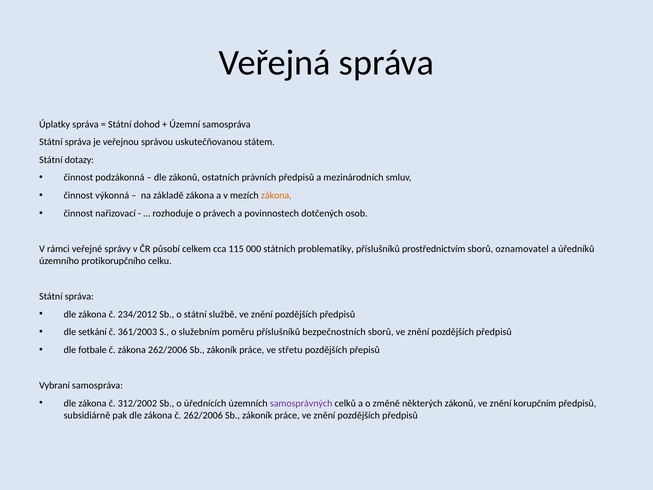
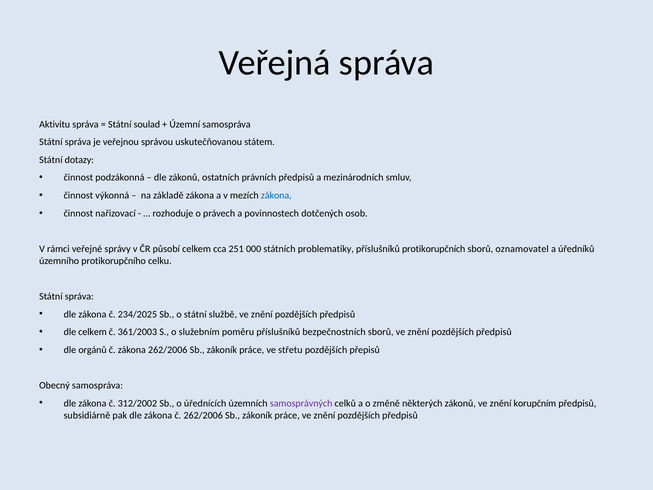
Úplatky: Úplatky -> Aktivitu (55, 124)
dohod: dohod -> soulad (147, 124)
zákona colour: orange -> blue (276, 195)
115: 115 -> 251 (236, 249)
prostřednictvím: prostřednictvím -> protikorupčních (434, 249)
234/2012: 234/2012 -> 234/2025 (137, 314)
dle setkání: setkání -> celkem (93, 332)
fotbale: fotbale -> orgánů (93, 350)
Vybraní: Vybraní -> Obecný (54, 385)
